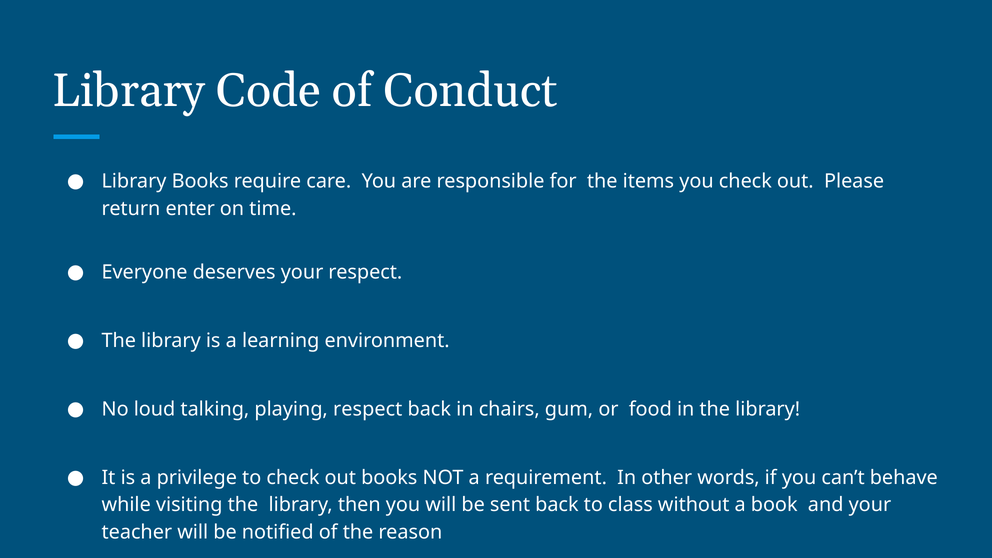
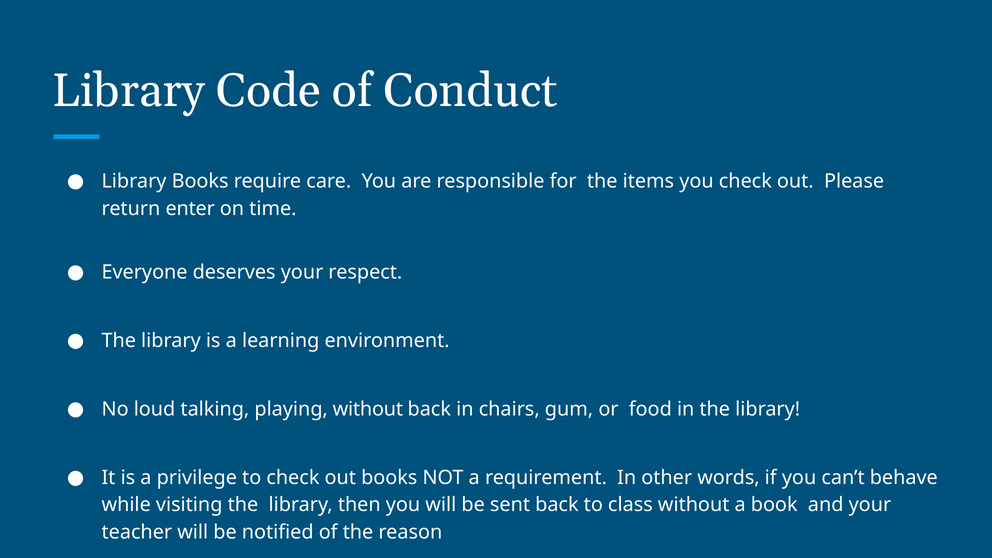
playing respect: respect -> without (368, 409)
